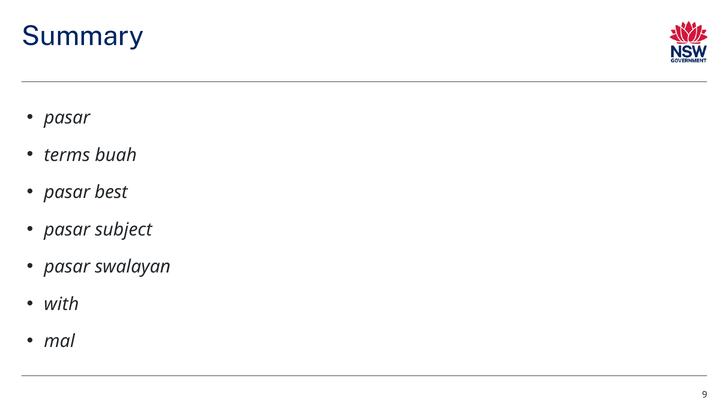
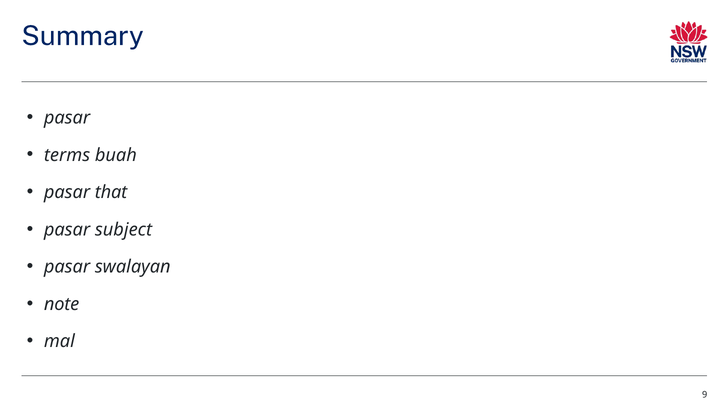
best: best -> that (111, 193)
with: with -> note (62, 304)
